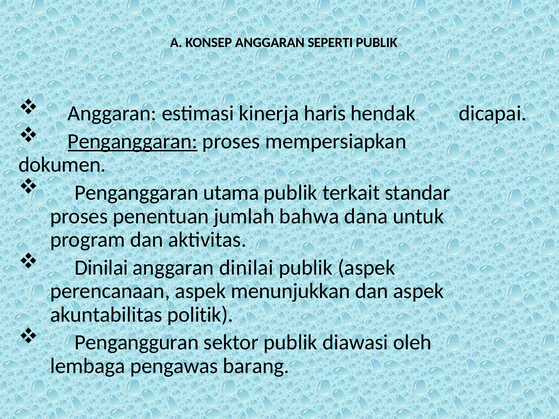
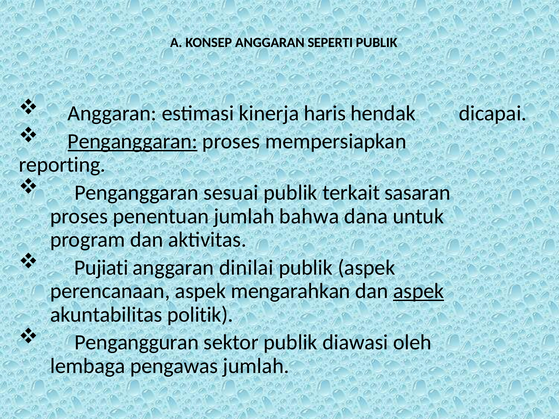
dokumen: dokumen -> reporting (62, 165)
utama: utama -> sesuai (231, 193)
standar: standar -> sasaran (418, 193)
Dinilai: Dinilai -> Pujiati (101, 268)
menunjukkan: menunjukkan -> mengarahkan (291, 291)
aspek underline: none -> present (419, 291)
pengawas barang: barang -> jumlah (256, 366)
